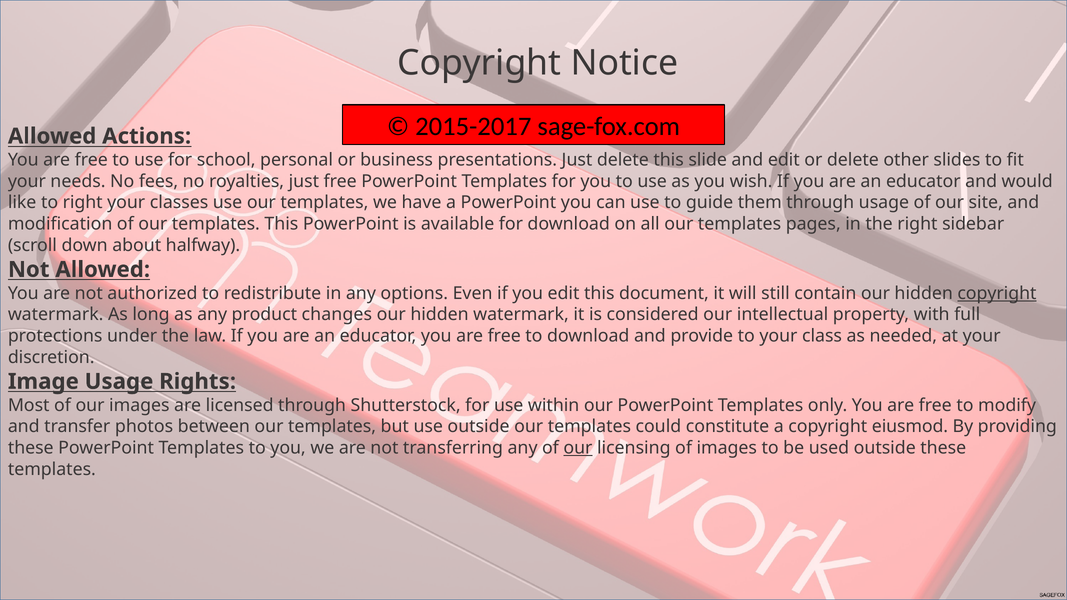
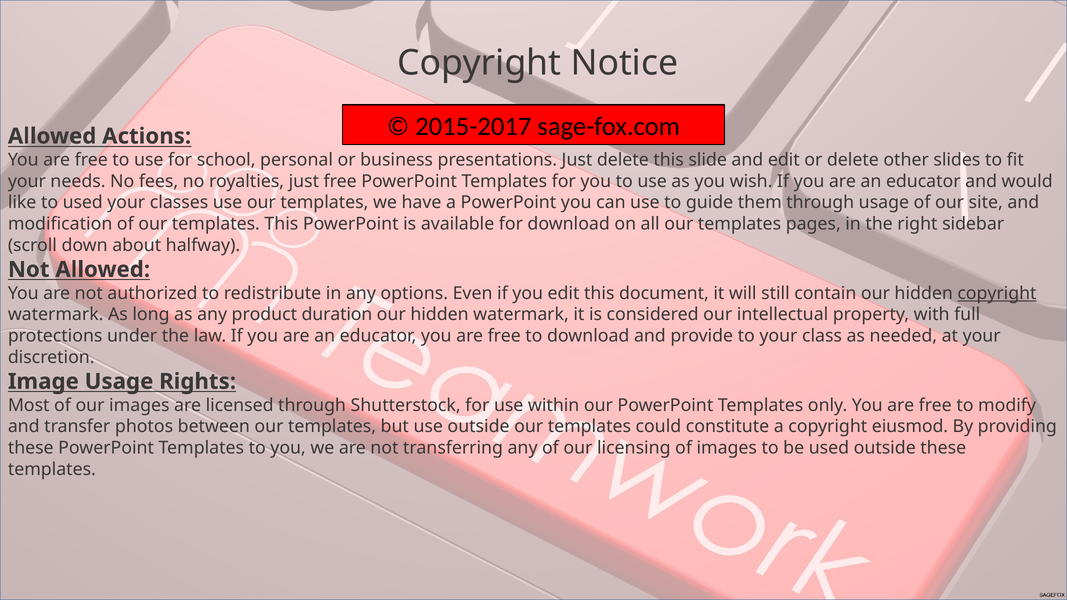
to right: right -> used (83, 203)
changes: changes -> duration (337, 315)
our underline: present -> none (578, 448)
